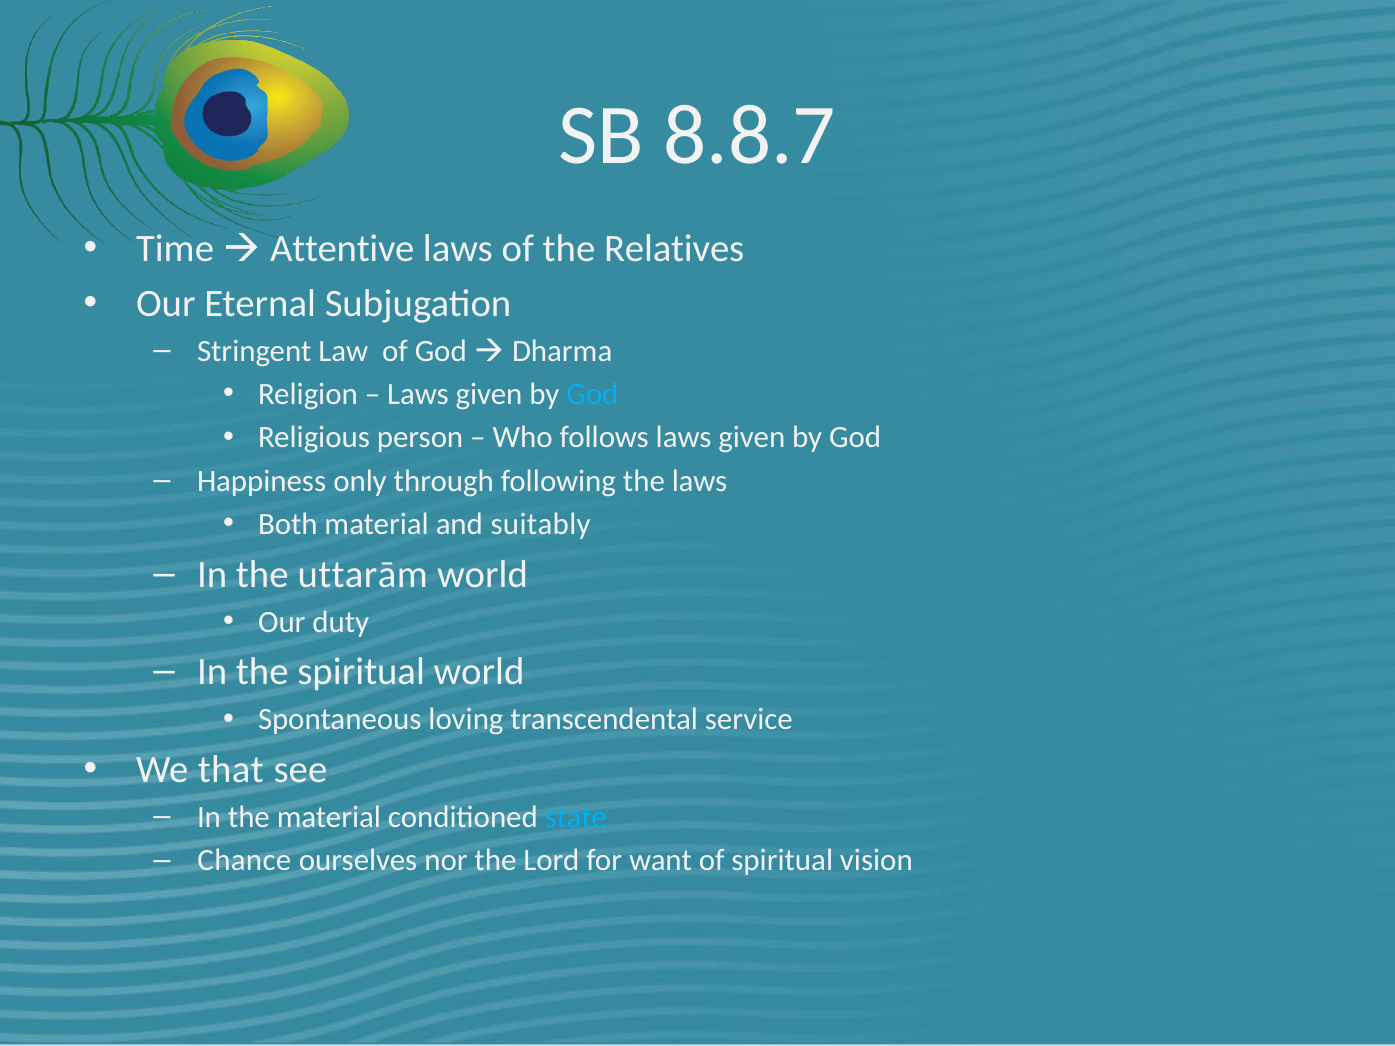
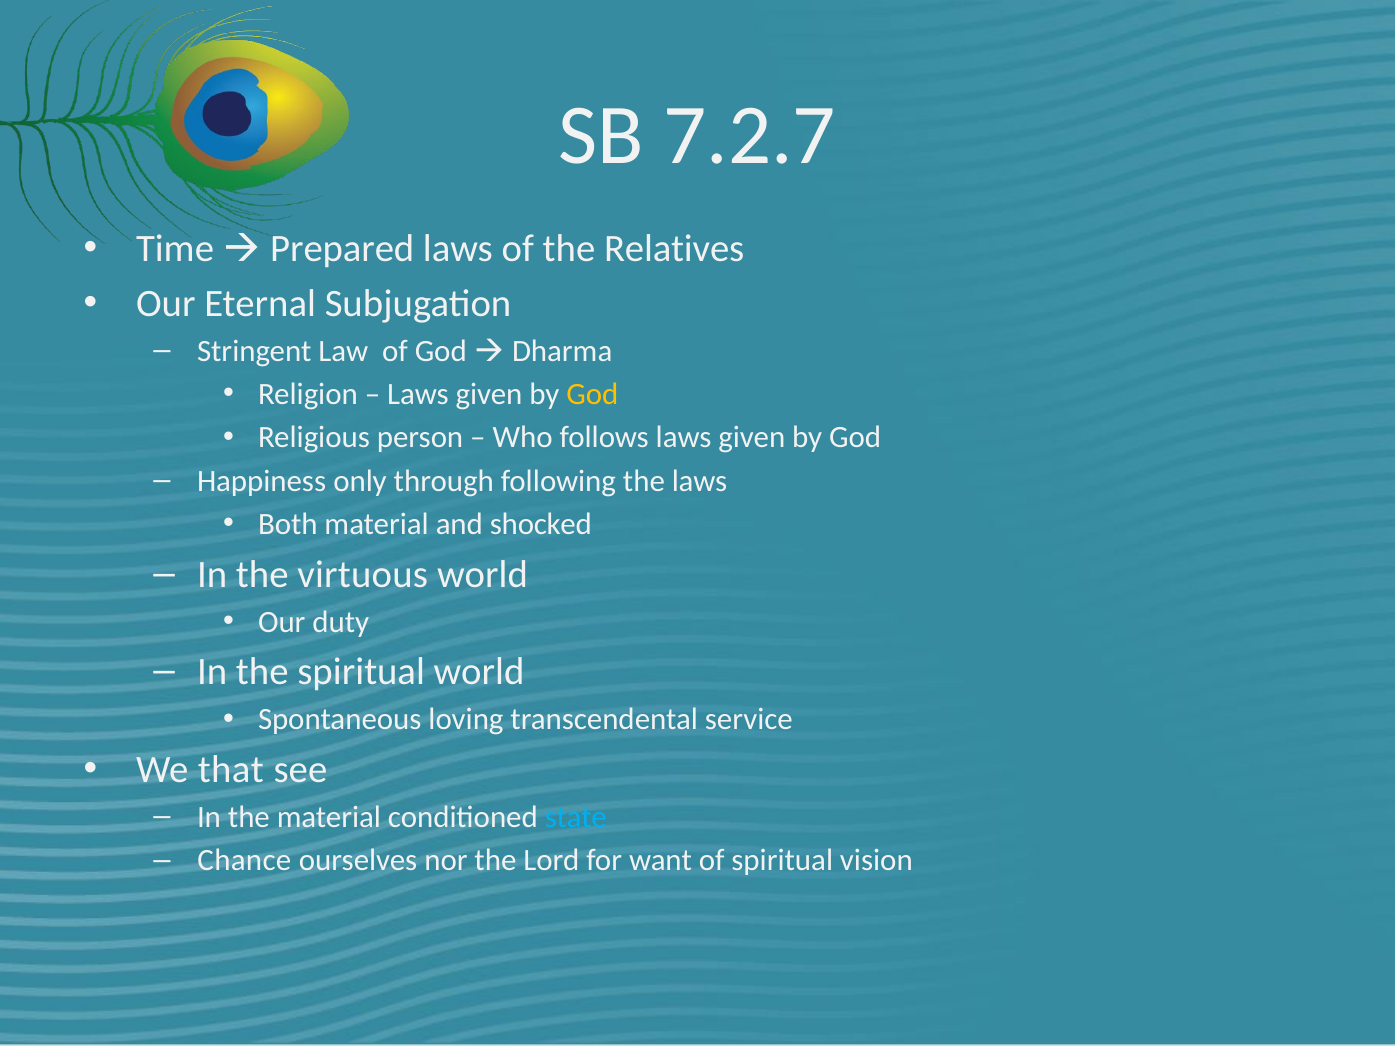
8.8.7: 8.8.7 -> 7.2.7 (750, 135)
Attentive: Attentive -> Prepared (342, 249)
God colour: light blue -> yellow (592, 394)
suitably: suitably -> shocked (541, 525)
uttarām: uttarām -> virtuous (363, 575)
